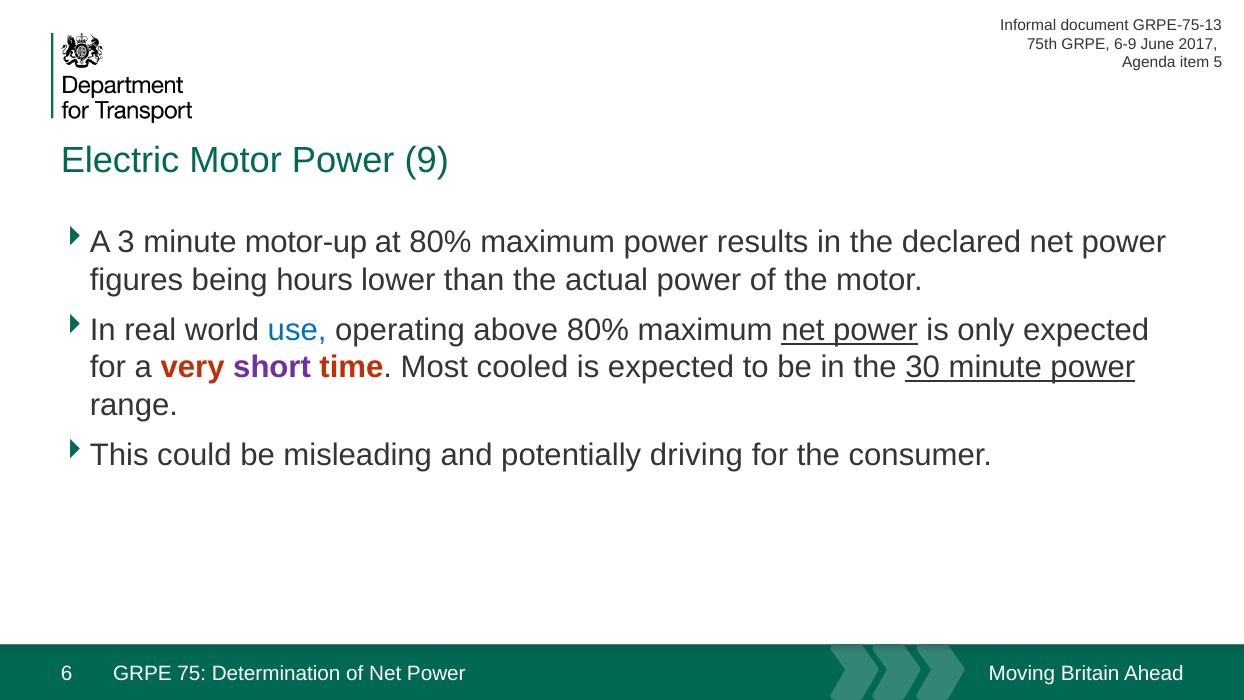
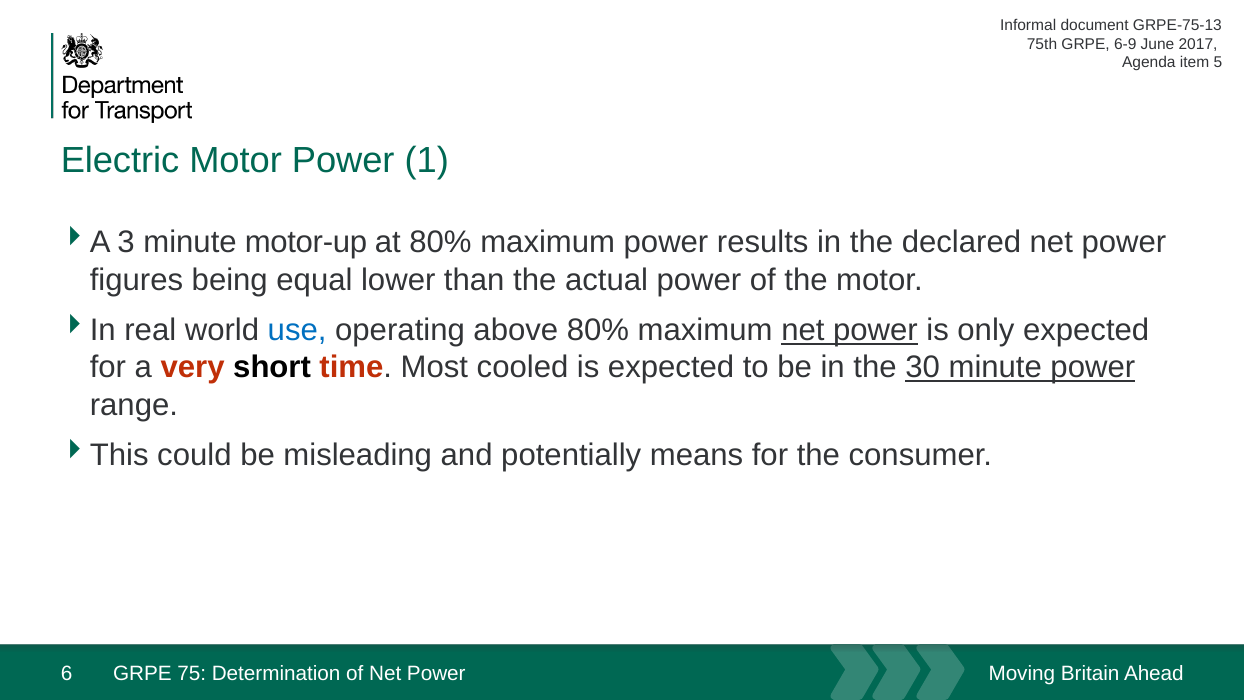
9: 9 -> 1 (427, 160)
hours: hours -> equal (314, 280)
short colour: purple -> black (272, 368)
driving: driving -> means (697, 455)
